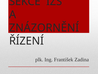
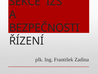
ZNÁZORNĚNÍ: ZNÁZORNĚNÍ -> BEZPEČNOSTI (44, 28)
